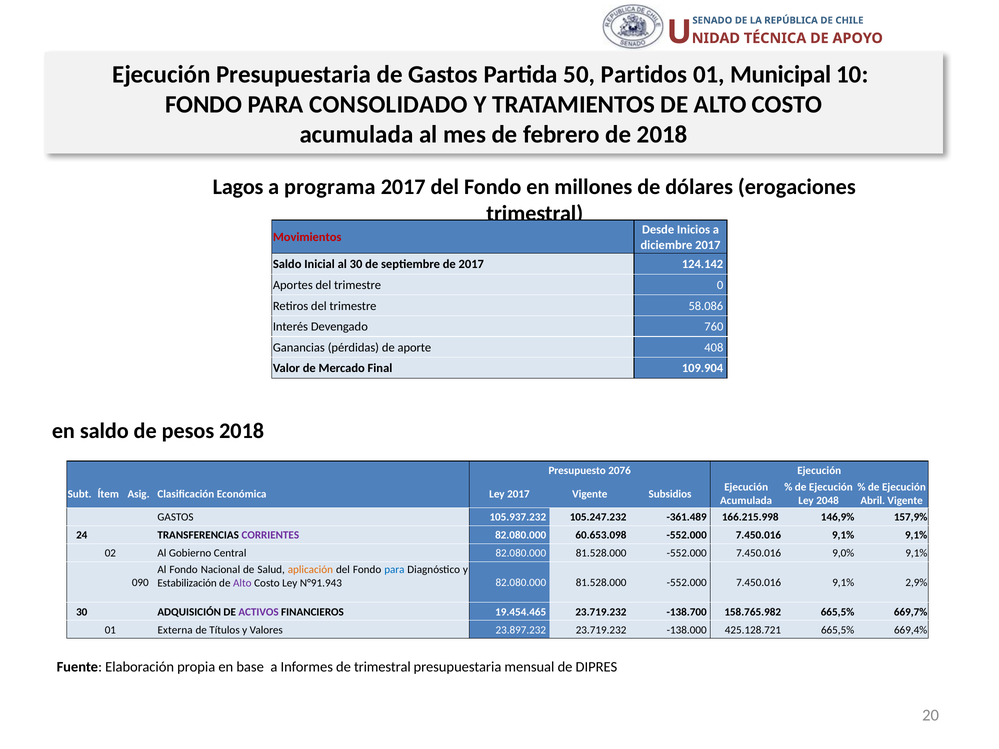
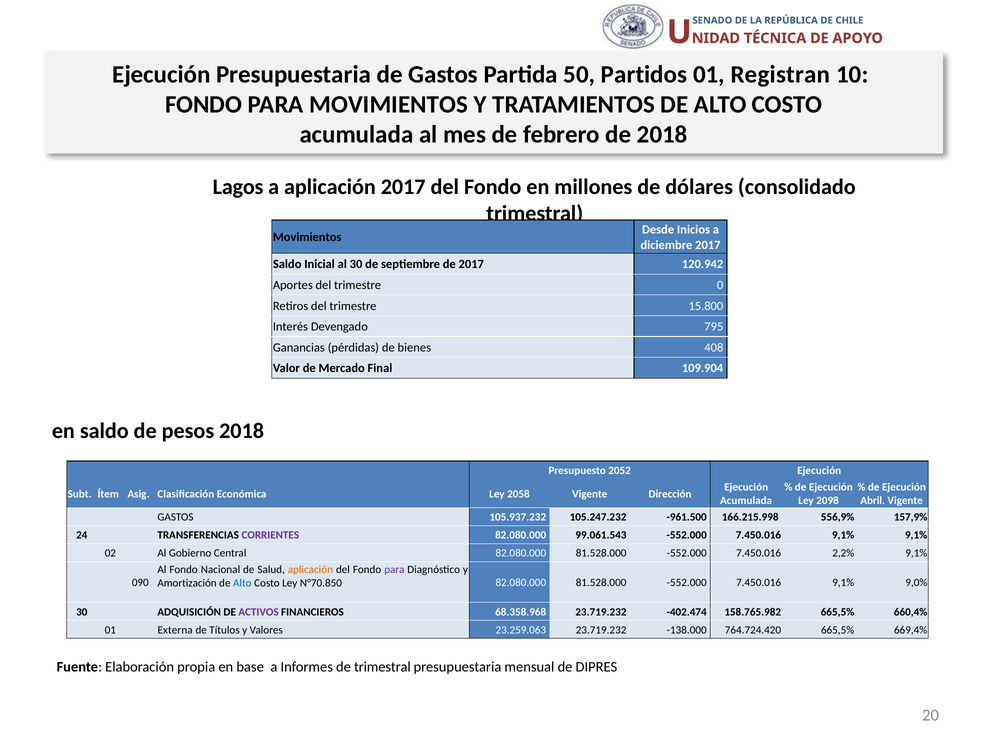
Municipal: Municipal -> Registran (780, 75)
PARA CONSOLIDADO: CONSOLIDADO -> MOVIMIENTOS (389, 105)
a programa: programa -> aplicación (330, 187)
erogaciones: erogaciones -> consolidado (797, 187)
Movimientos colour: red -> black (307, 237)
124.142: 124.142 -> 120.942 (703, 264)
58.086: 58.086 -> 15.800 (706, 306)
760: 760 -> 795 (714, 327)
aporte: aporte -> bienes (414, 348)
2076: 2076 -> 2052 (620, 471)
Ley 2017: 2017 -> 2058 (518, 494)
Subsidios: Subsidios -> Dirección (670, 494)
2048: 2048 -> 2098 (828, 501)
-361.489: -361.489 -> -961.500 (687, 517)
146,9%: 146,9% -> 556,9% (838, 517)
60.653.098: 60.653.098 -> 99.061.543 (601, 535)
9,0%: 9,0% -> 2,2% (843, 553)
para colour: blue -> purple (394, 570)
Estabilización: Estabilización -> Amortización (187, 583)
Alto colour: purple -> blue (242, 583)
N°91.943: N°91.943 -> N°70.850 (321, 583)
2,9%: 2,9% -> 9,0% (916, 583)
19.454.465: 19.454.465 -> 68.358.968 (521, 612)
-138.700: -138.700 -> -402.474 (687, 612)
669,7%: 669,7% -> 660,4% (911, 612)
23.897.232: 23.897.232 -> 23.259.063 (521, 630)
425.128.721: 425.128.721 -> 764.724.420 (753, 630)
